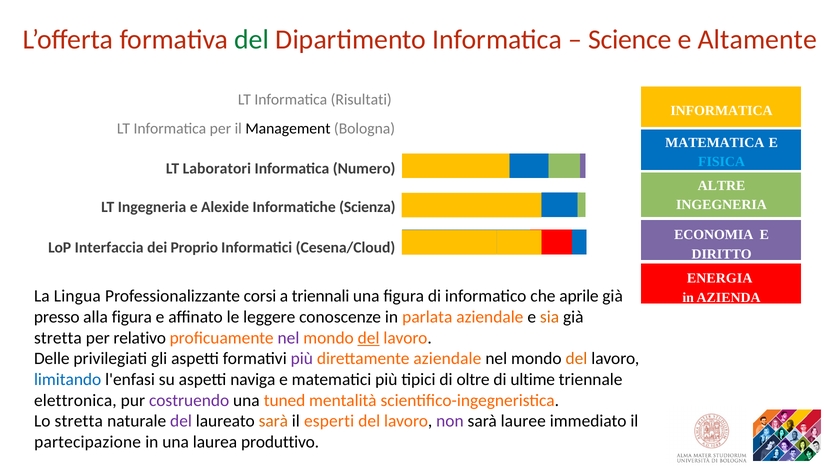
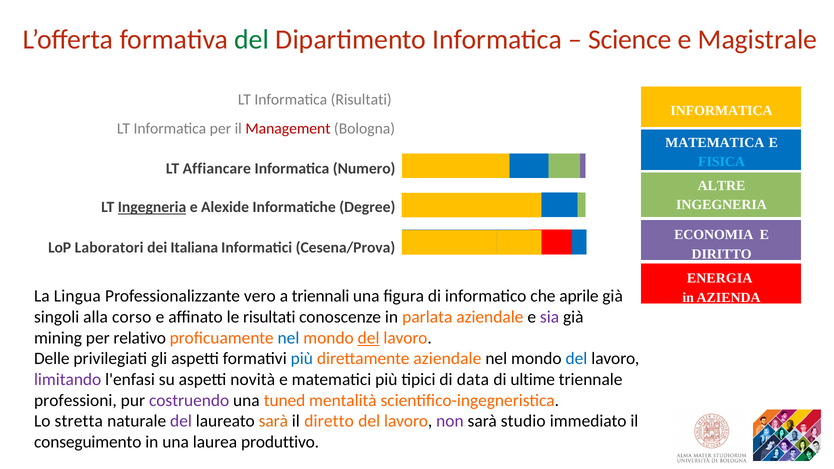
Altamente: Altamente -> Magistrale (757, 40)
Management colour: black -> red (288, 129)
Laboratori: Laboratori -> Affiancare (217, 169)
Ingegneria underline: none -> present (152, 207)
Scienza: Scienza -> Degree (367, 207)
Interfaccia: Interfaccia -> Laboratori (109, 248)
Proprio: Proprio -> Italiana (194, 248)
Cesena/Cloud: Cesena/Cloud -> Cesena/Prova (345, 248)
corsi: corsi -> vero (260, 296)
presso: presso -> singoli (57, 317)
alla figura: figura -> corso (132, 317)
le leggere: leggere -> risultati (269, 317)
sia colour: orange -> purple (550, 317)
stretta: stretta -> mining (58, 338)
nel colour: purple -> blue (288, 338)
più colour: purple -> blue (302, 359)
del colour: orange -> blue (576, 359)
limitando colour: blue -> purple (68, 380)
naviga: naviga -> novità (253, 380)
oltre: oltre -> data (473, 380)
elettronica: elettronica -> professioni (75, 400)
esperti: esperti -> diretto (329, 421)
lauree: lauree -> studio (523, 421)
partecipazione: partecipazione -> conseguimento (88, 442)
